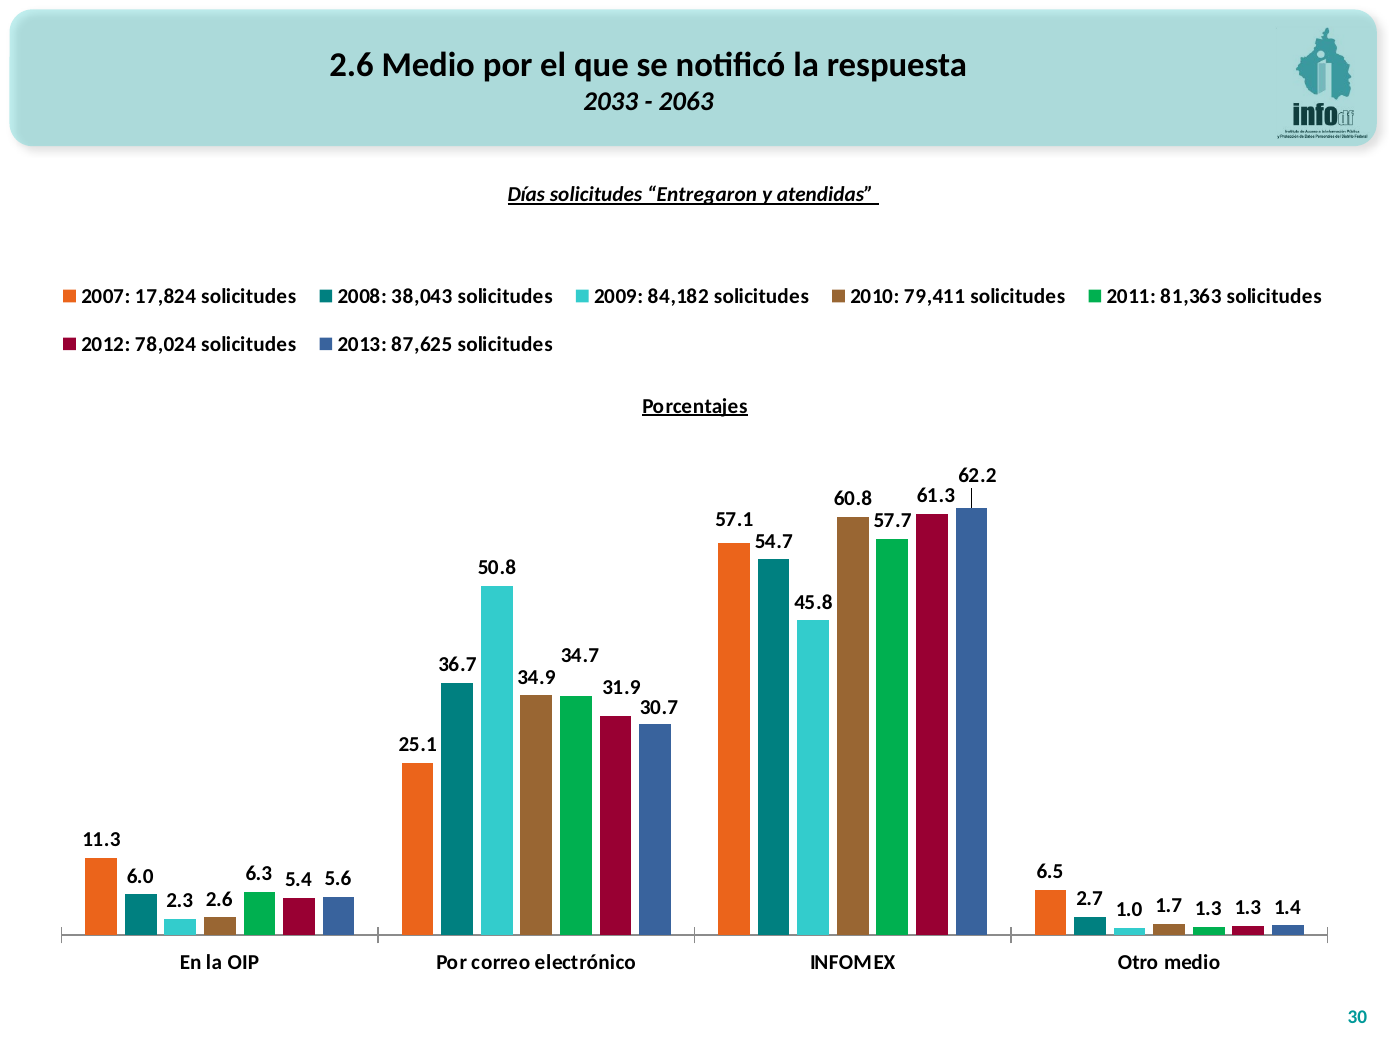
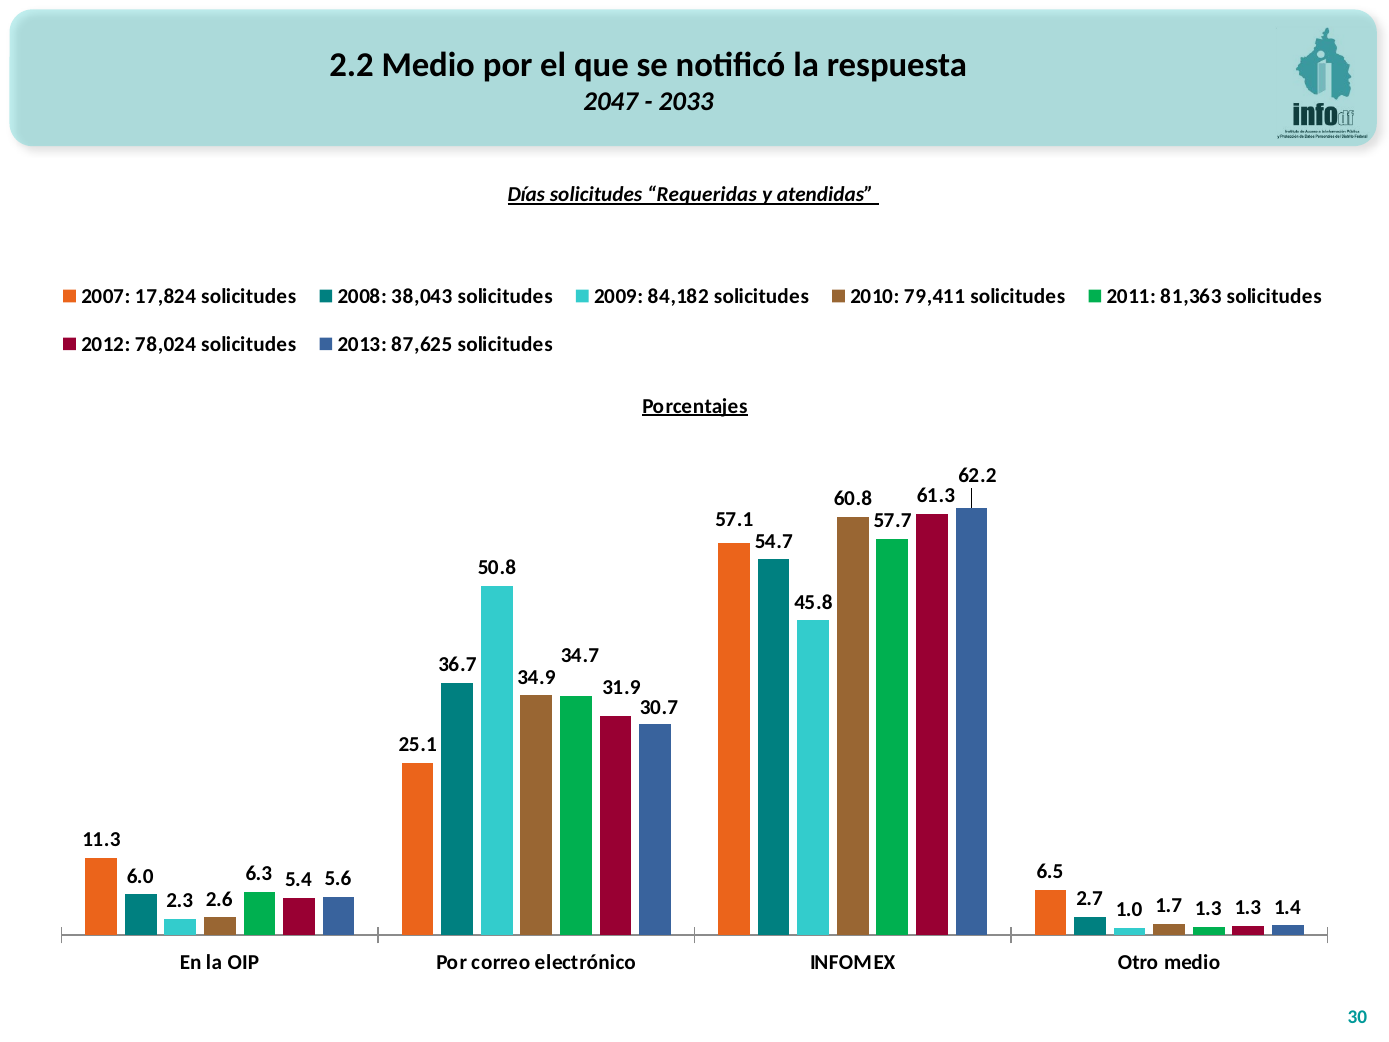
2.6: 2.6 -> 2.2 (352, 65)
2033: 2033 -> 2047 (611, 101)
2063: 2063 -> 2033 (686, 101)
Entregaron: Entregaron -> Requeridas (702, 195)
